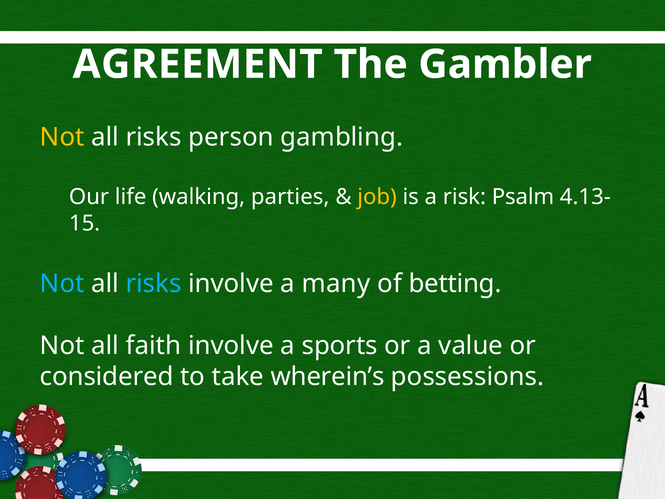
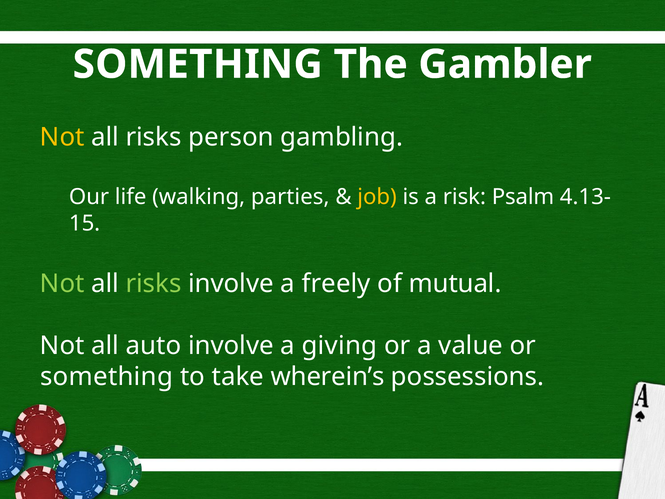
AGREEMENT: AGREEMENT -> SOMETHING (198, 64)
Not colour: light blue -> light green (62, 283)
risks colour: light blue -> light green (154, 283)
many: many -> freely (336, 283)
betting: betting -> mutual (455, 283)
faith: faith -> auto (154, 345)
sports: sports -> giving (340, 345)
considered: considered -> something (107, 377)
